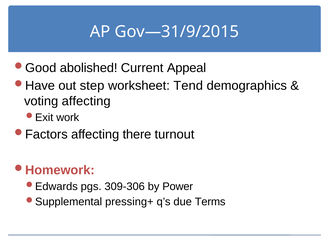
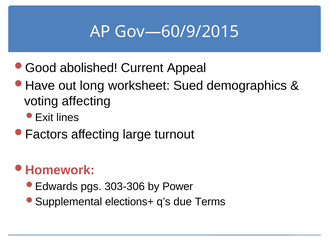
Gov—31/9/2015: Gov—31/9/2015 -> Gov—60/9/2015 (177, 32)
step: step -> long (92, 86)
Tend: Tend -> Sued (188, 86)
work: work -> lines (68, 117)
there: there -> large (137, 134)
309-306: 309-306 -> 303-306 (125, 186)
pressing+: pressing+ -> elections+ (129, 202)
